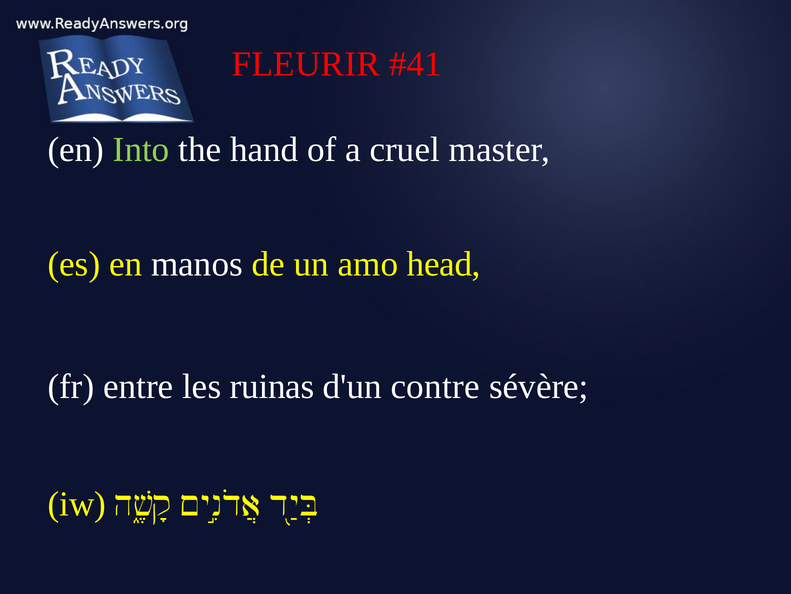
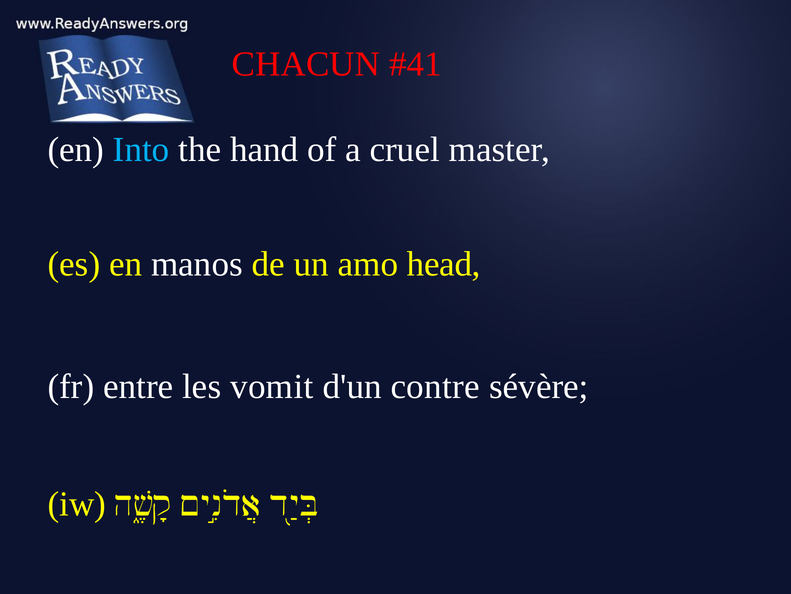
FLEURIR: FLEURIR -> CHACUN (306, 64)
Into colour: light green -> light blue (141, 149)
ruinas: ruinas -> vomit (272, 386)
